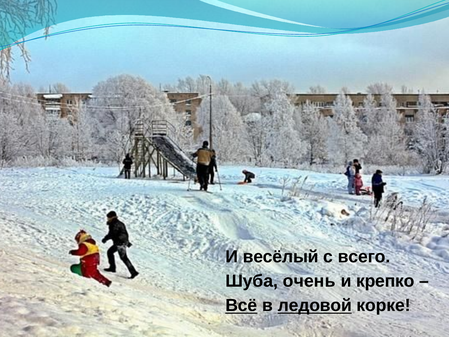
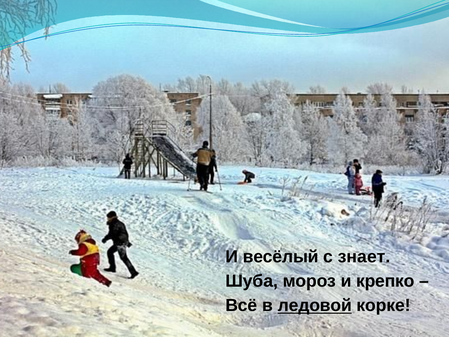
всего: всего -> знает (364, 256)
очень: очень -> мороз (309, 281)
Всё underline: present -> none (241, 305)
